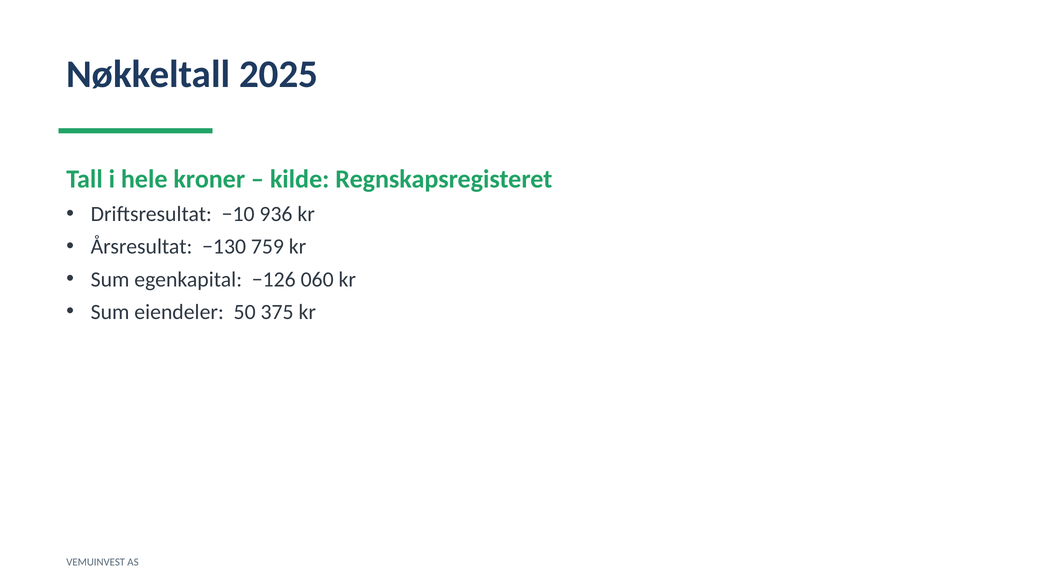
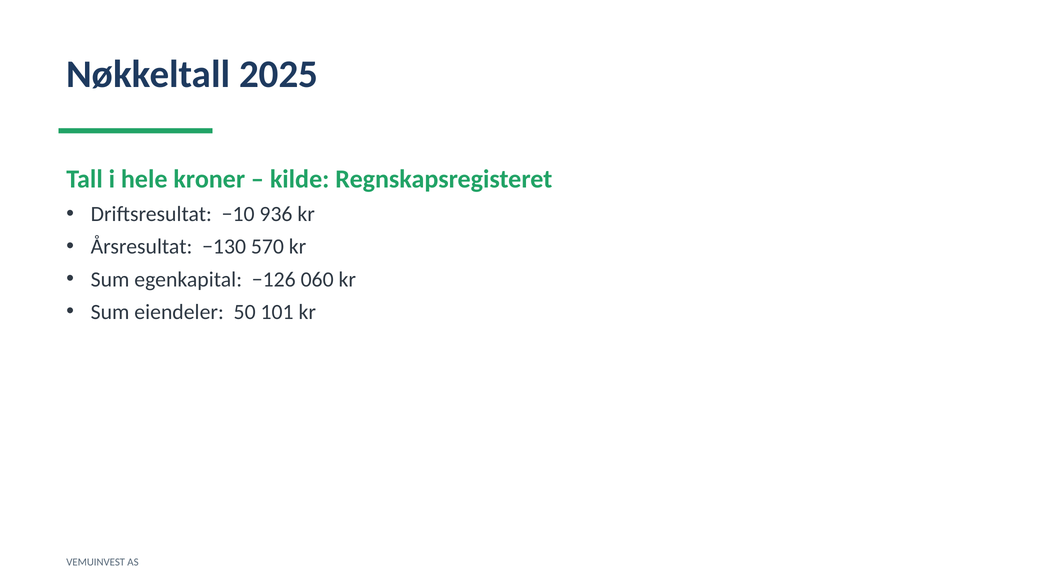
759: 759 -> 570 (267, 247)
375: 375 -> 101 (277, 312)
